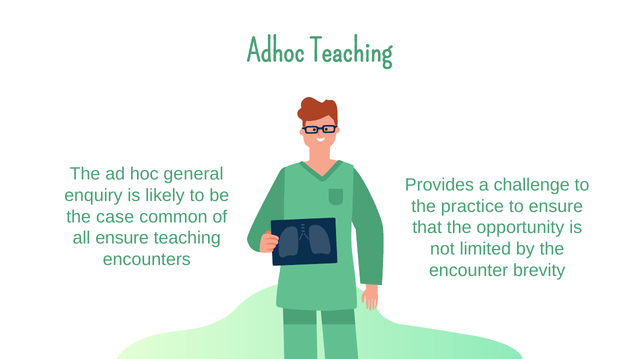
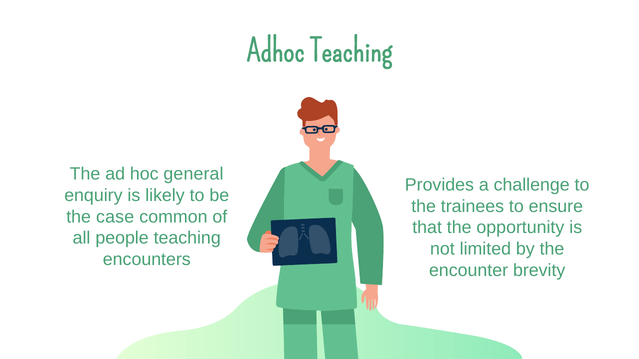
practice: practice -> trainees (472, 207)
all ensure: ensure -> people (122, 238)
